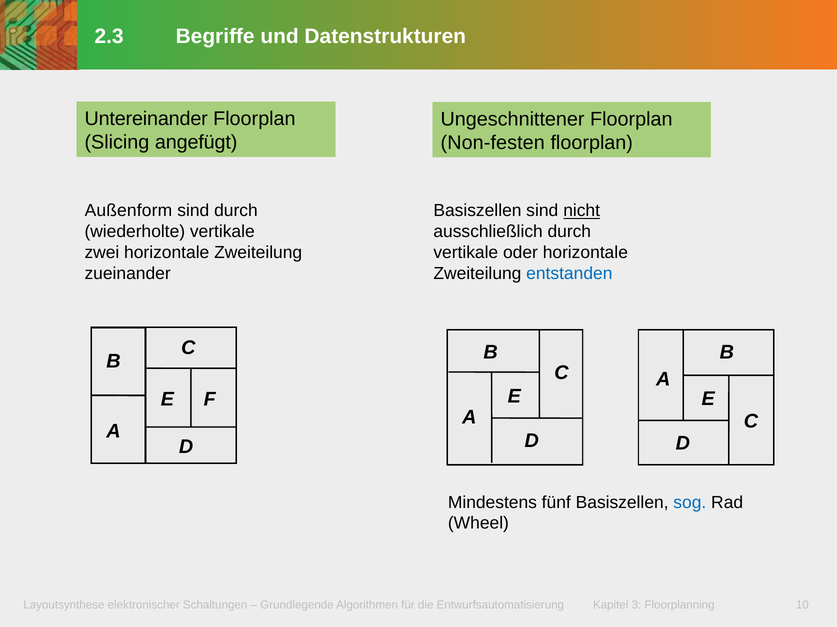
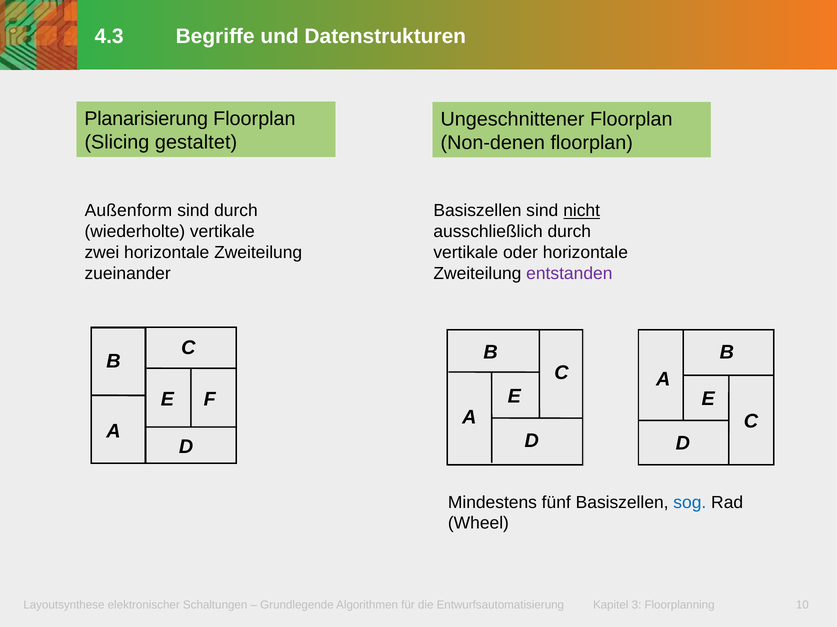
2.3: 2.3 -> 4.3 (109, 36)
Untereinander: Untereinander -> Planarisierung (146, 119)
angefügt: angefügt -> gestaltet (196, 143)
Non-festen: Non-festen -> Non-denen (493, 143)
entstanden colour: blue -> purple (569, 274)
